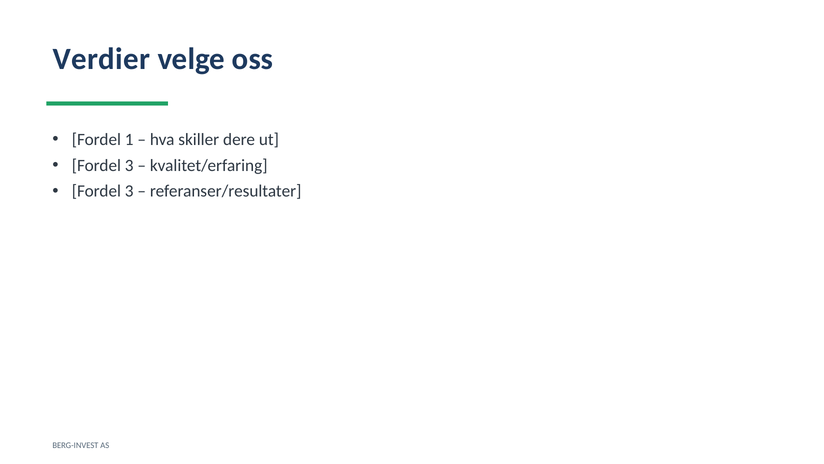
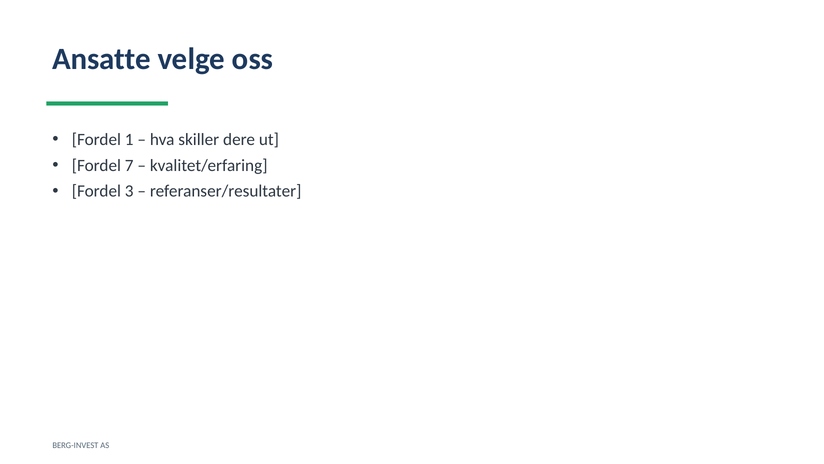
Verdier: Verdier -> Ansatte (102, 59)
3: 3 -> 7 (129, 165)
